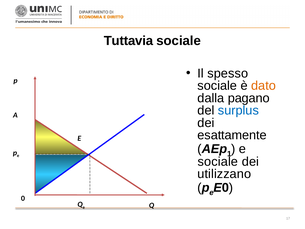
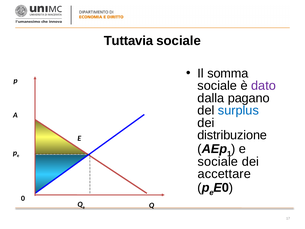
spesso: spesso -> somma (228, 73)
dato colour: orange -> purple (263, 86)
esattamente: esattamente -> distribuzione (232, 135)
utilizzano: utilizzano -> accettare (224, 174)
